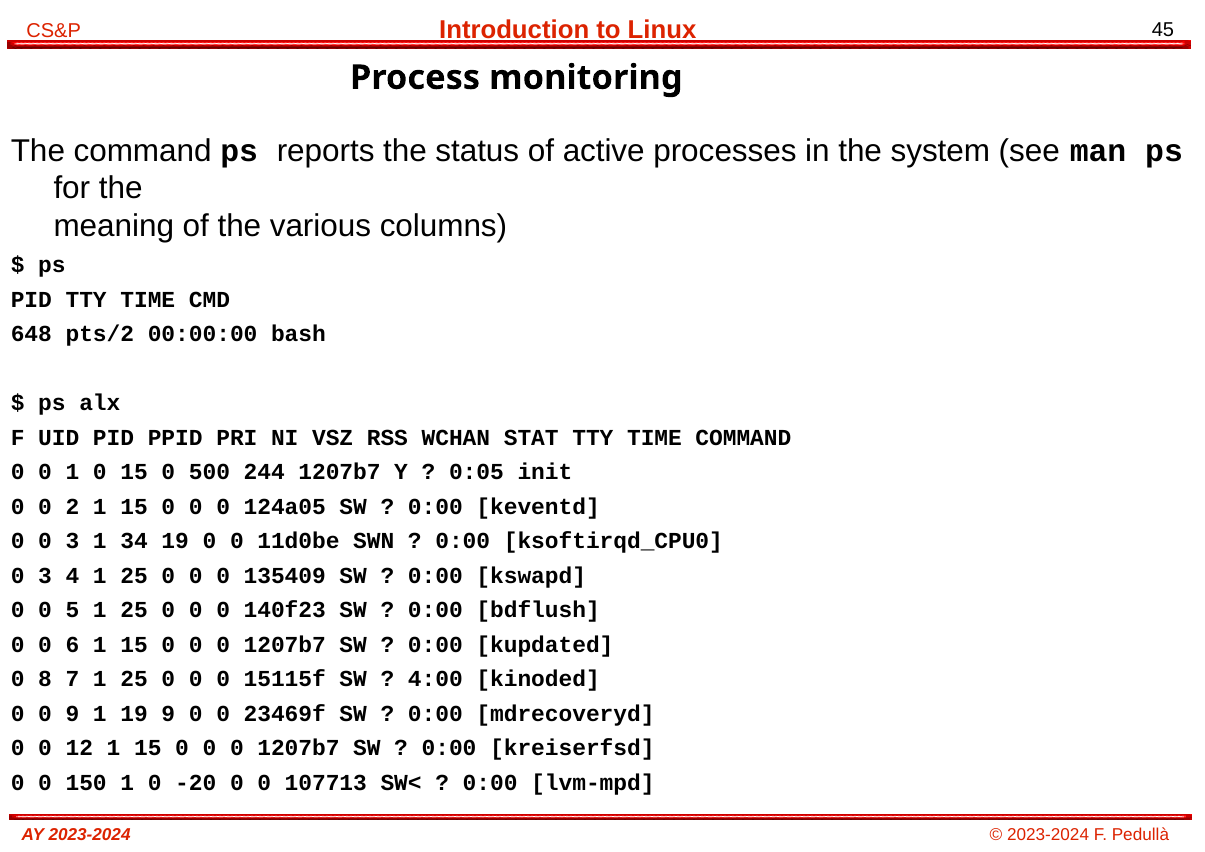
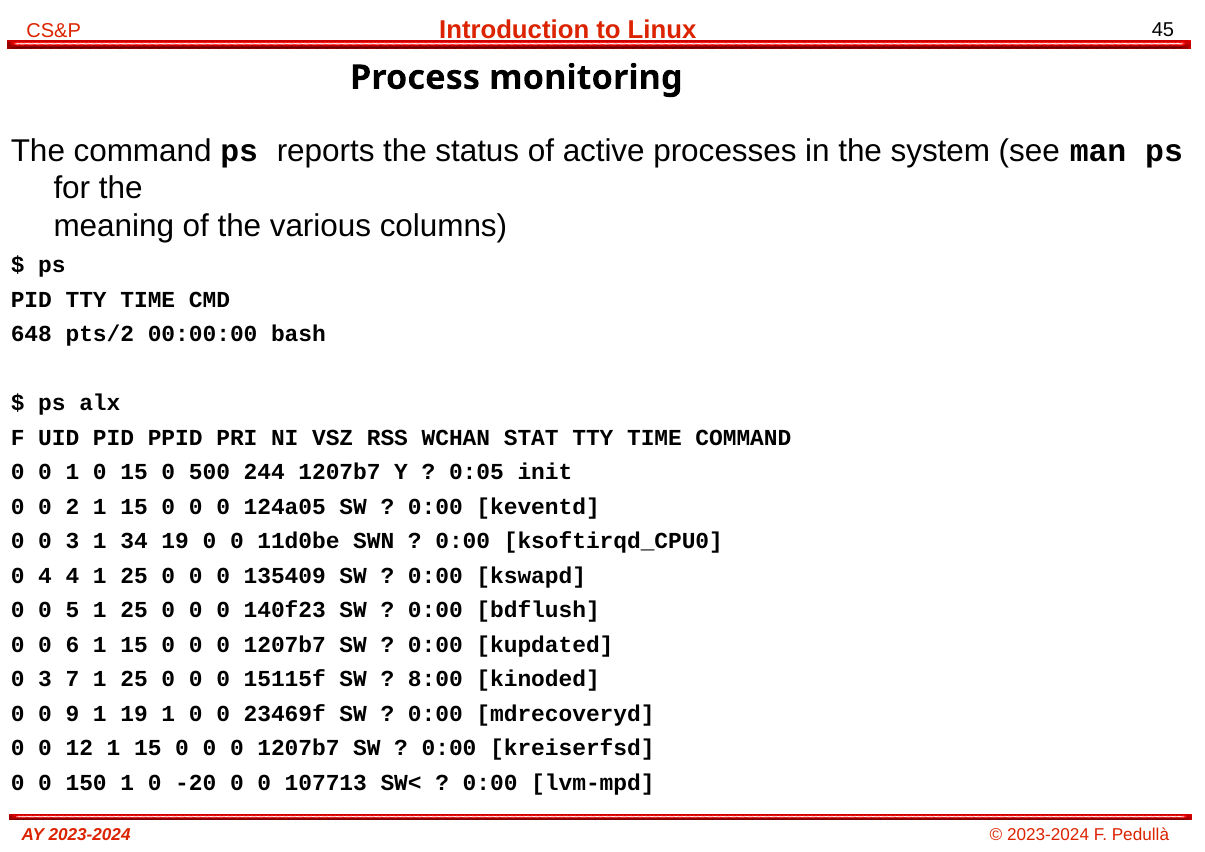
3: 3 -> 4 (45, 576)
8: 8 -> 3 (45, 679)
4:00: 4:00 -> 8:00 (435, 679)
19 9: 9 -> 1 (168, 714)
